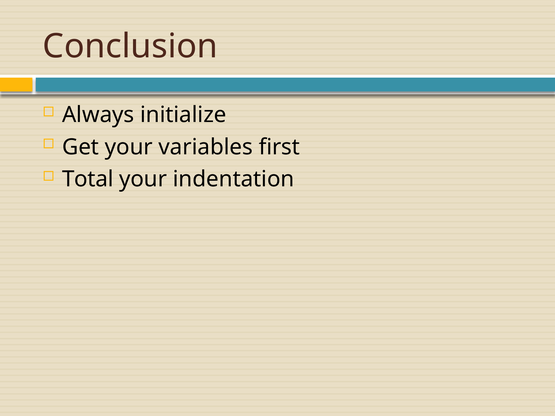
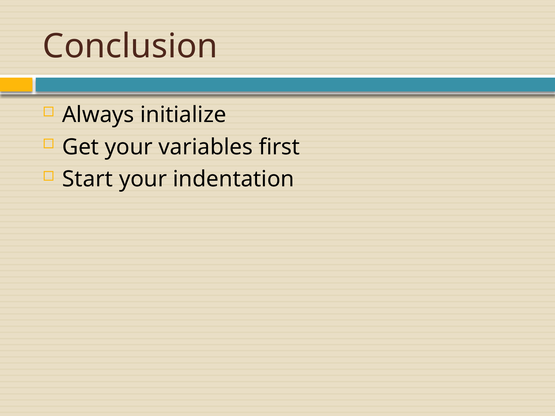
Total: Total -> Start (88, 179)
